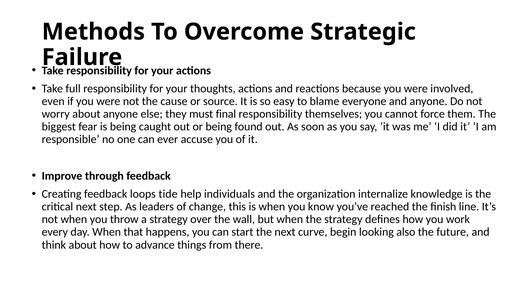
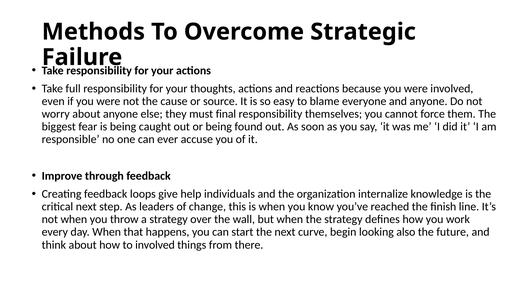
tide: tide -> give (168, 194)
to advance: advance -> involved (155, 245)
